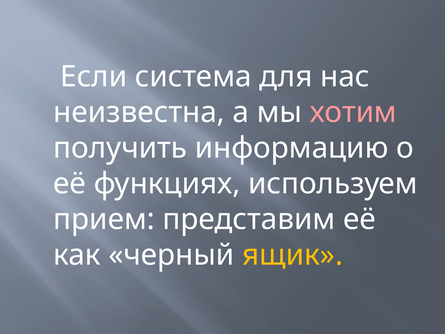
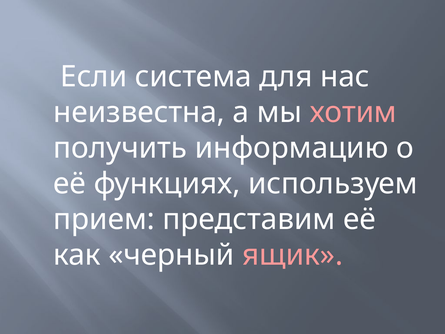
ящик colour: yellow -> pink (293, 255)
